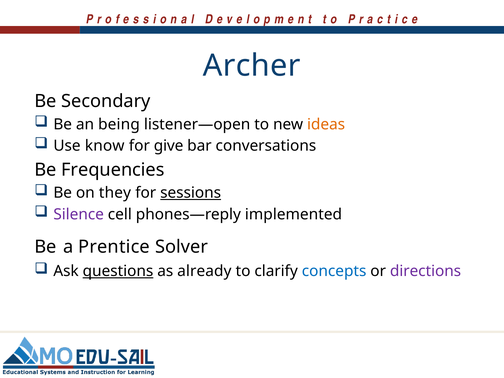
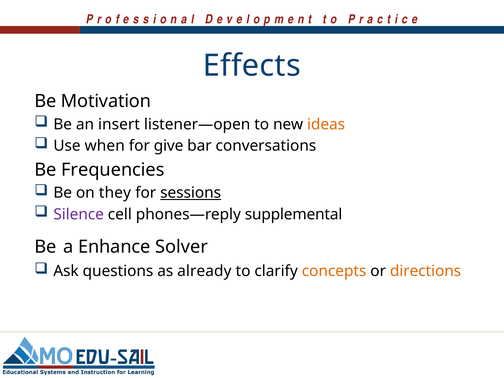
Archer: Archer -> Effects (252, 66)
Secondary: Secondary -> Motivation (106, 101)
being: being -> insert (119, 124)
know: know -> when (105, 146)
implemented: implemented -> supplemental (294, 214)
Prentice: Prentice -> Enhance (114, 247)
questions underline: present -> none (118, 271)
concepts colour: blue -> orange (334, 271)
directions colour: purple -> orange (426, 271)
